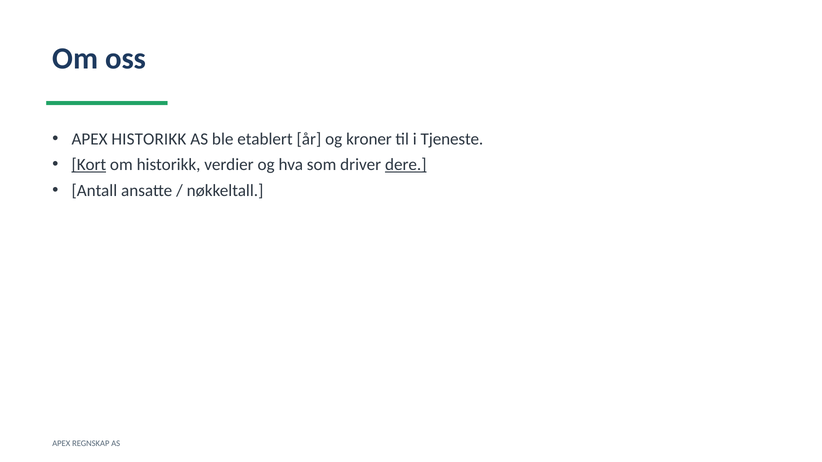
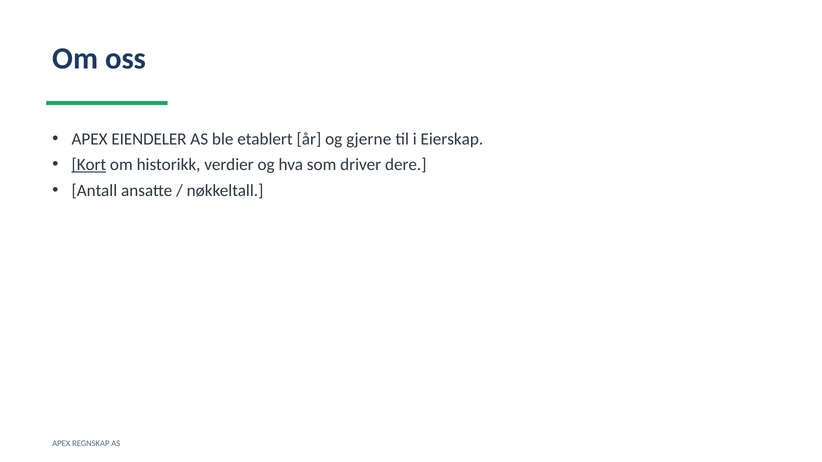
APEX HISTORIKK: HISTORIKK -> EIENDELER (149, 139)
kroner: kroner -> gjerne (369, 139)
Tjeneste: Tjeneste -> Eierskap (452, 139)
dere underline: present -> none (406, 165)
